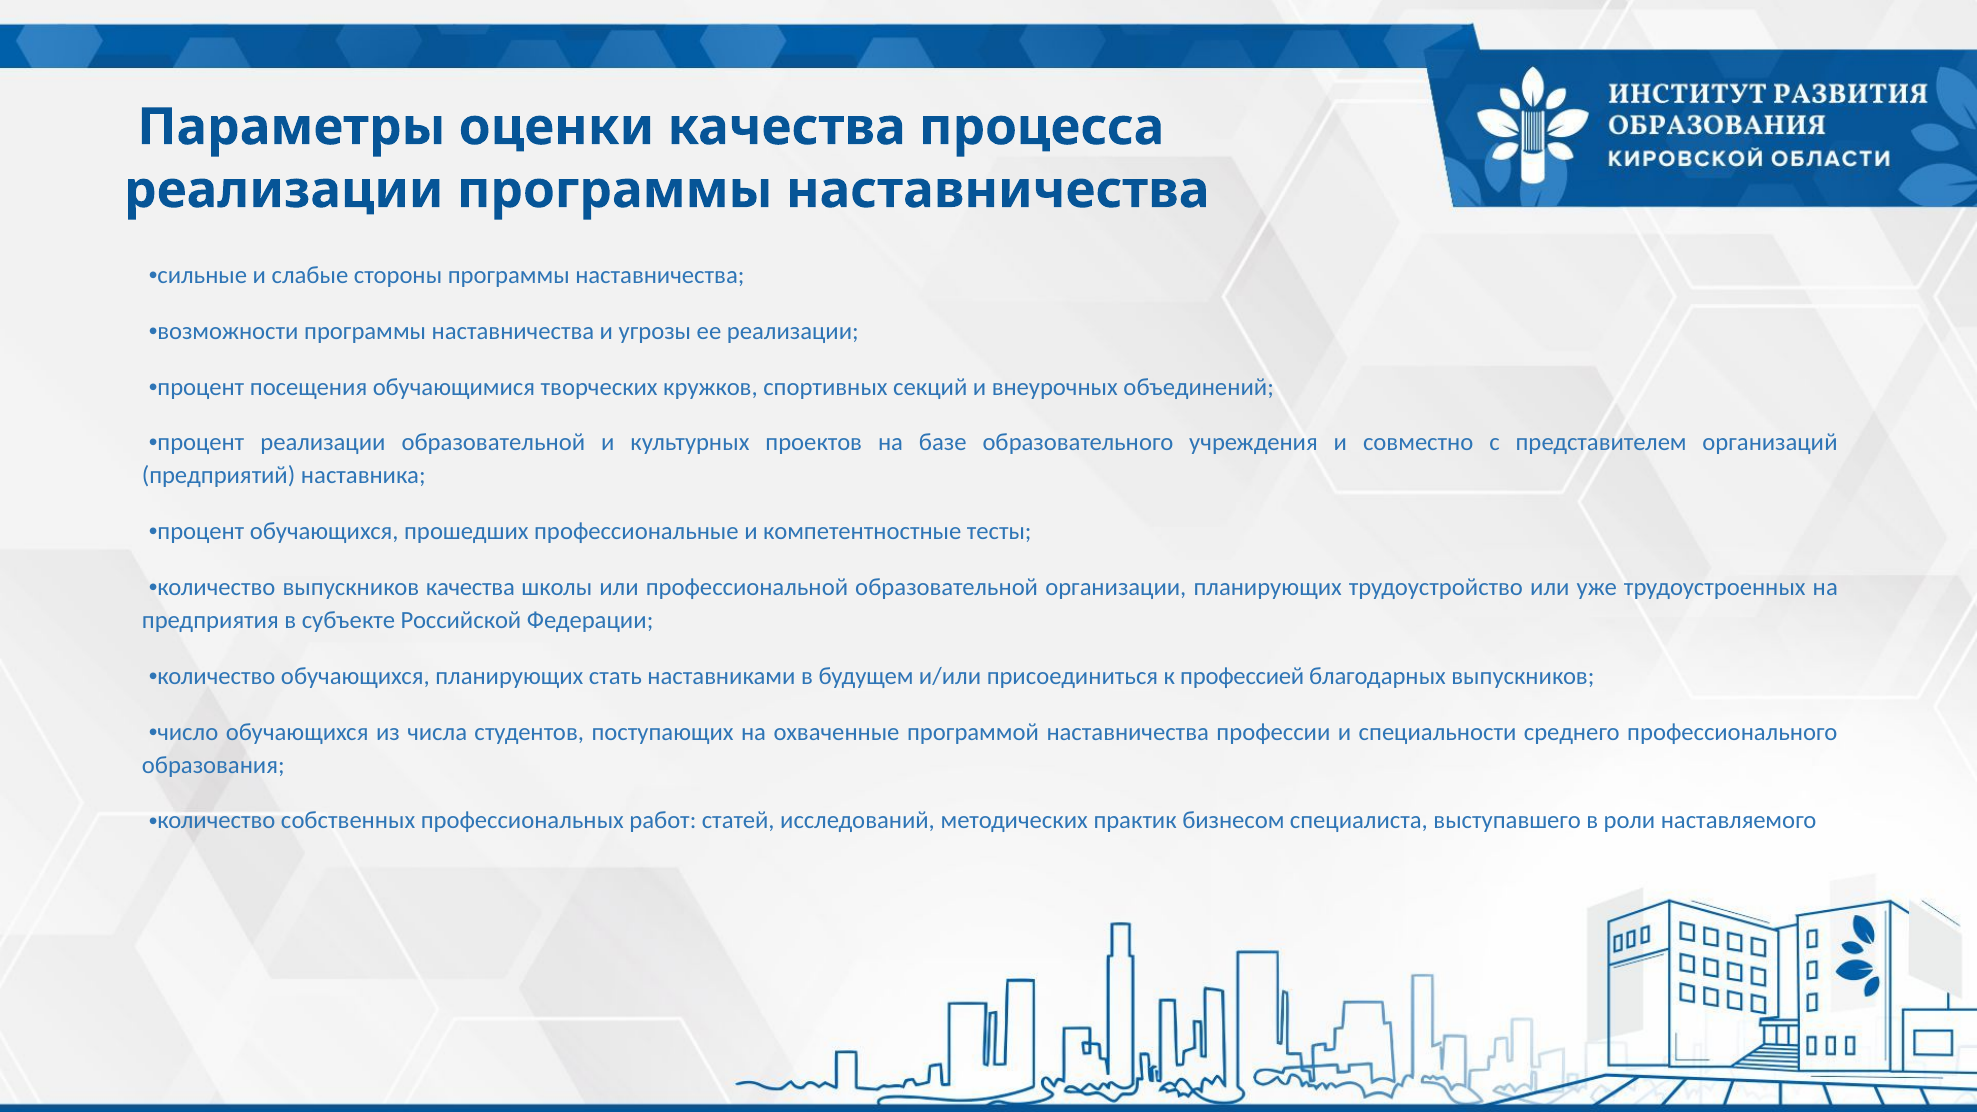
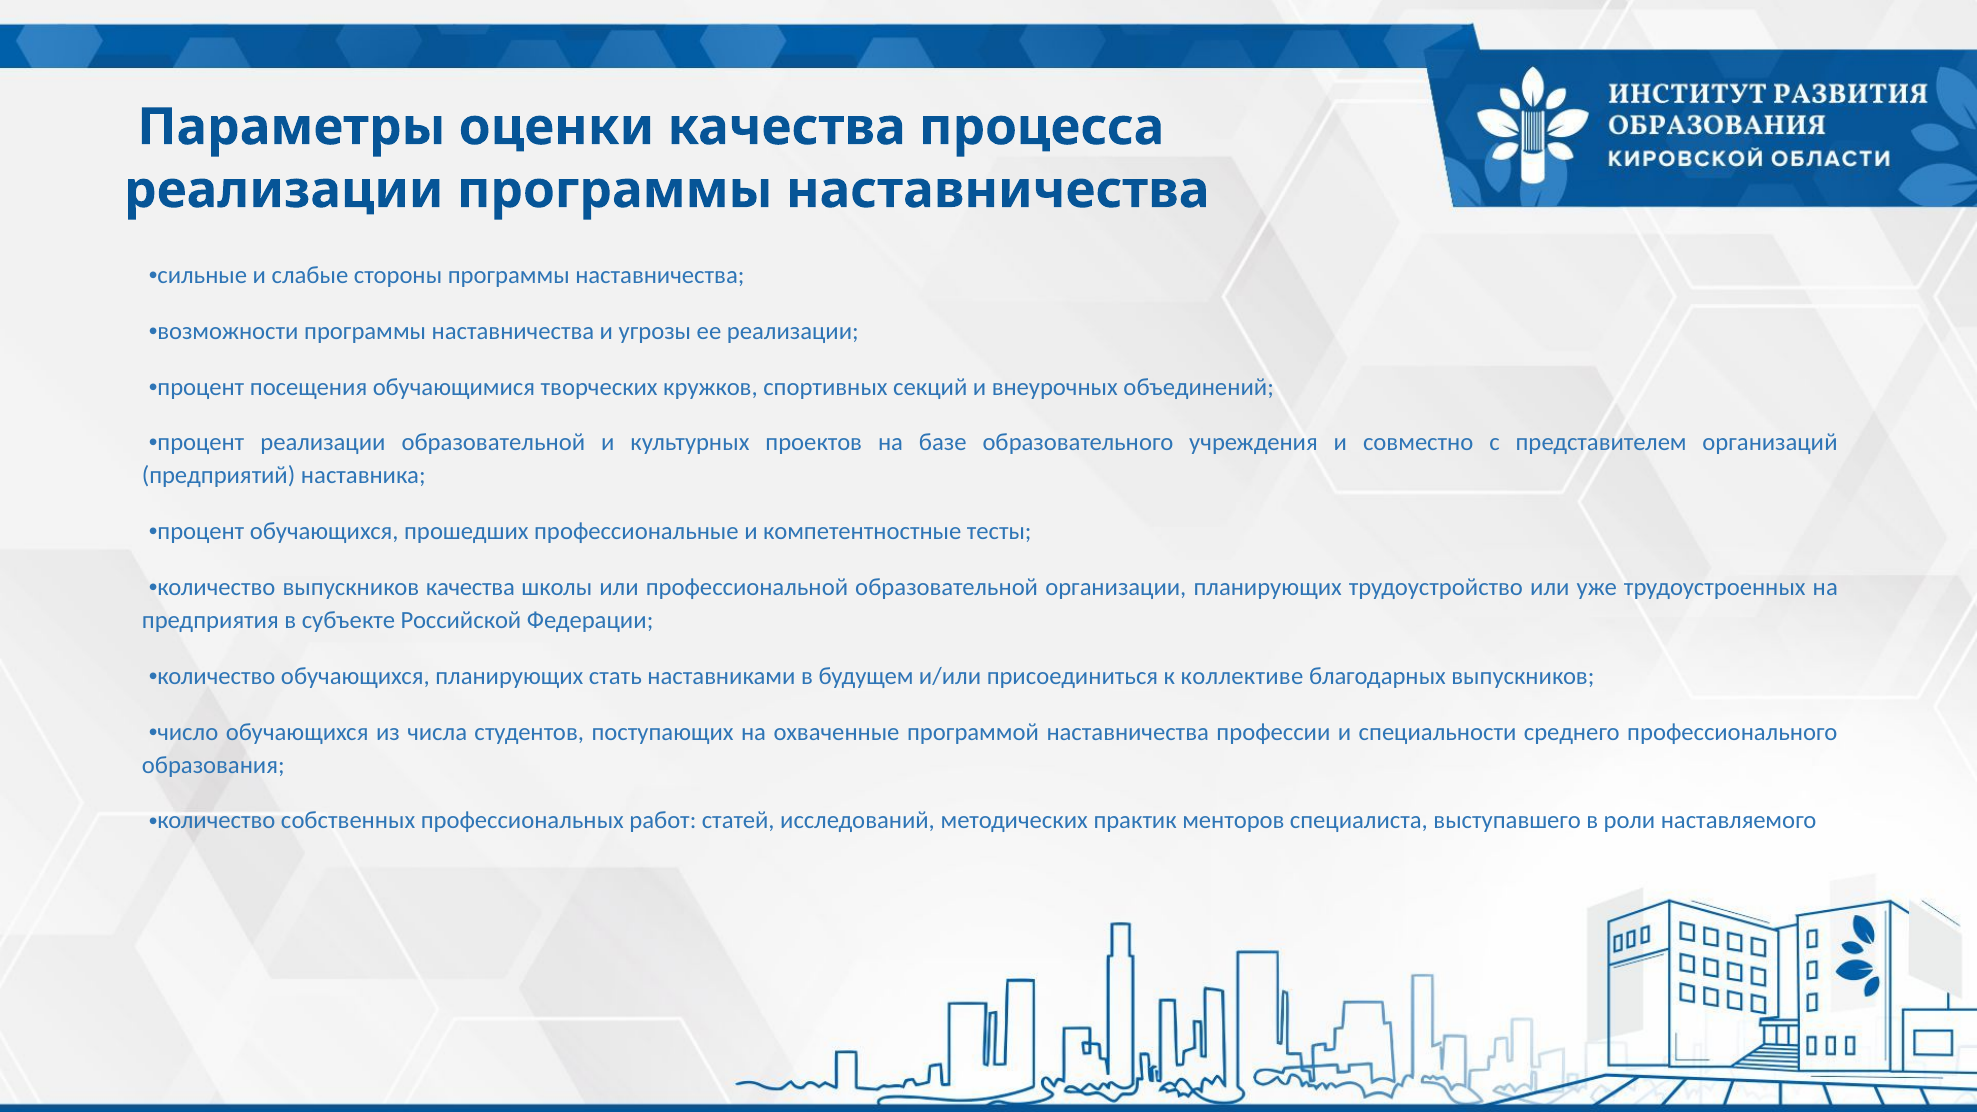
профессией: профессией -> коллективе (1242, 676)
бизнесом: бизнесом -> менторов (1233, 821)
